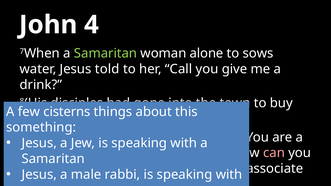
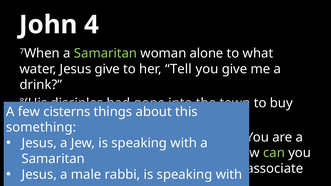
sows: sows -> what (258, 53)
Jesus told: told -> give (107, 69)
Call: Call -> Tell (179, 69)
can colour: pink -> light green (274, 153)
